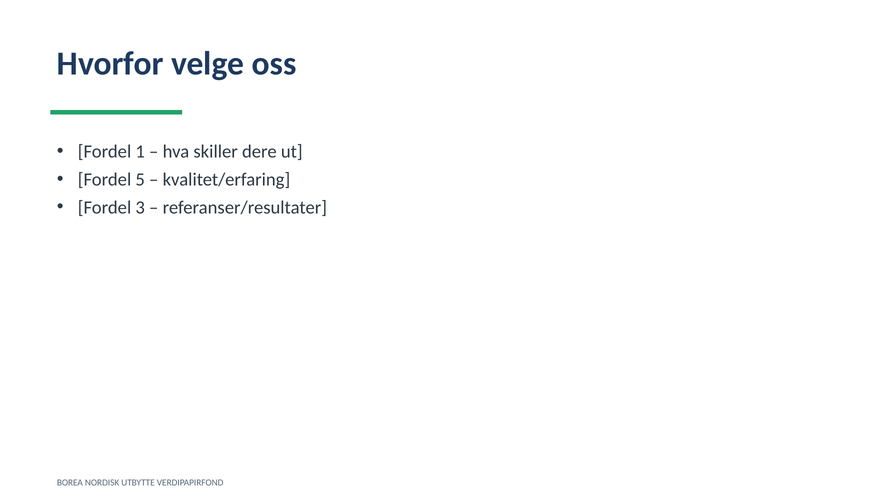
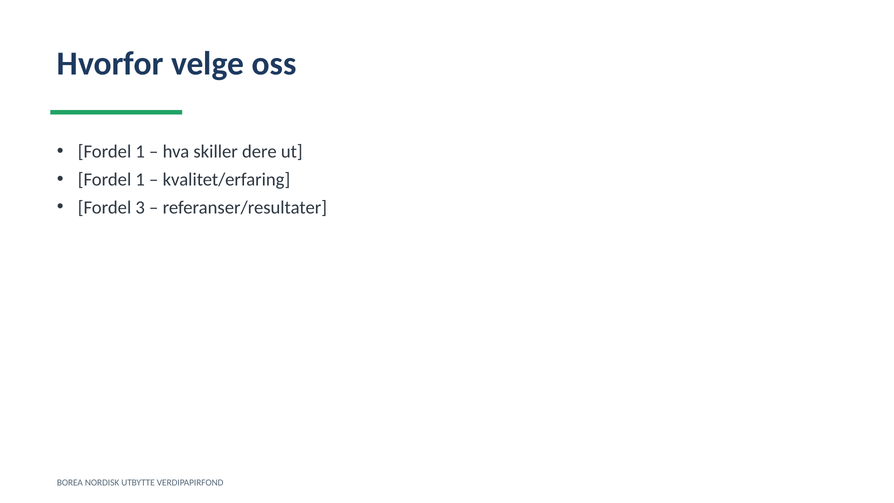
5: 5 -> 1 (140, 179)
